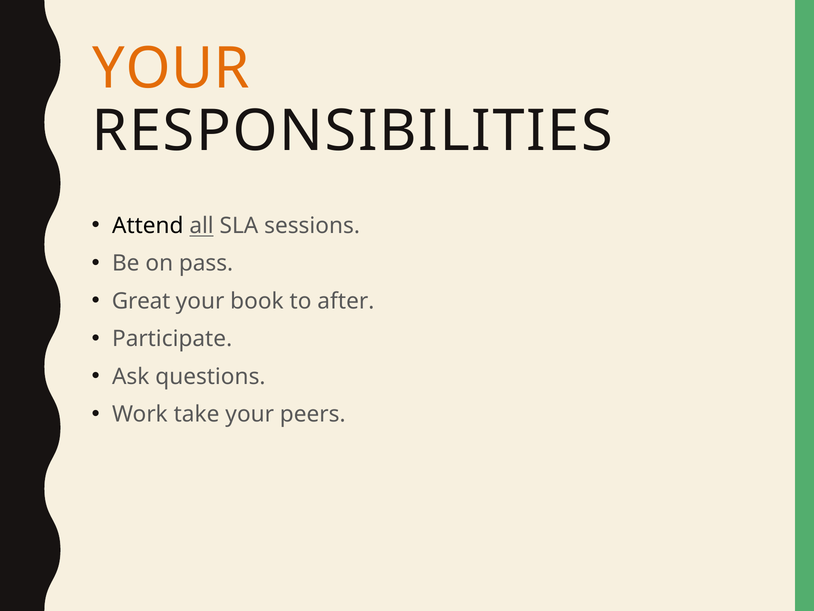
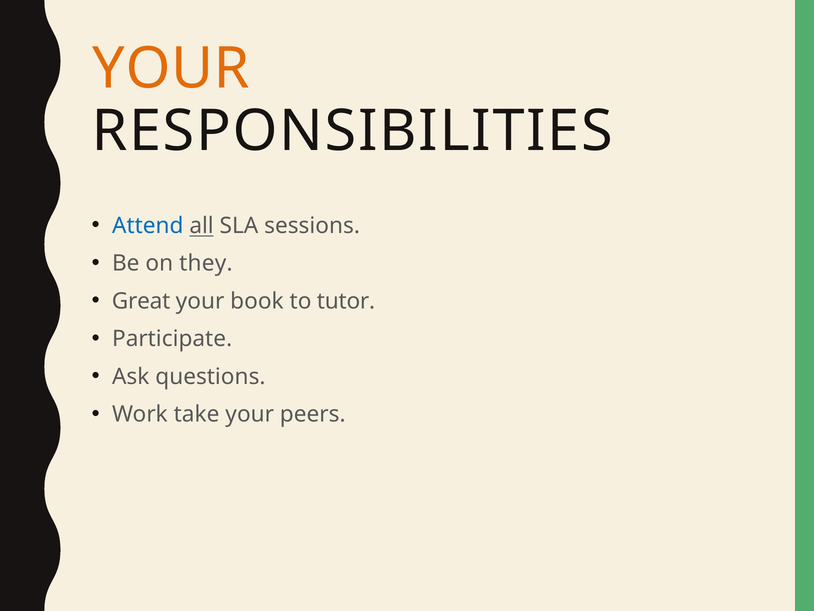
Attend colour: black -> blue (148, 225)
pass: pass -> they (206, 263)
after: after -> tutor (346, 301)
